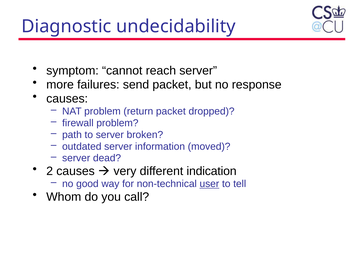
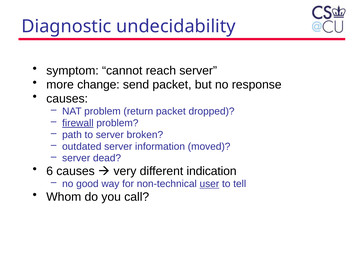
failures: failures -> change (98, 85)
firewall underline: none -> present (78, 123)
2: 2 -> 6 (50, 171)
